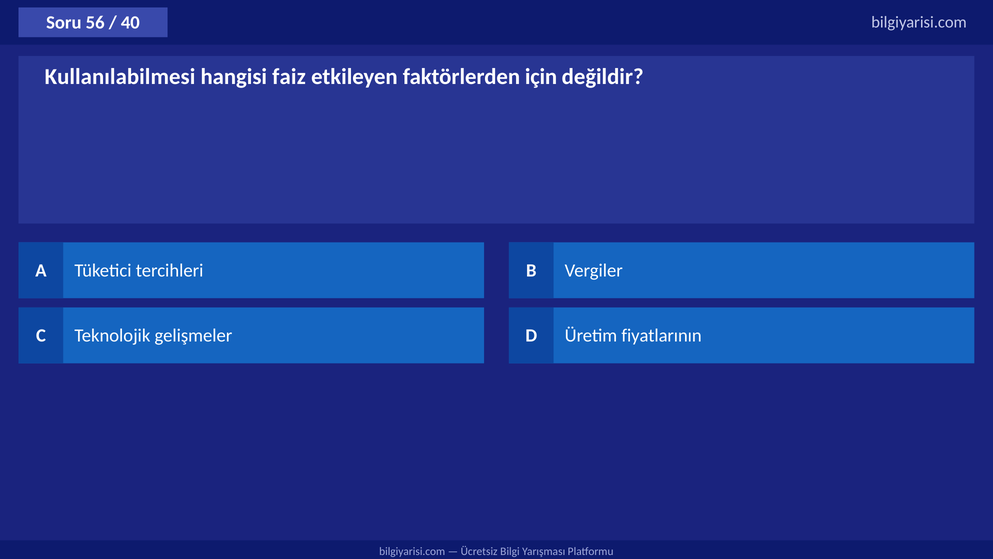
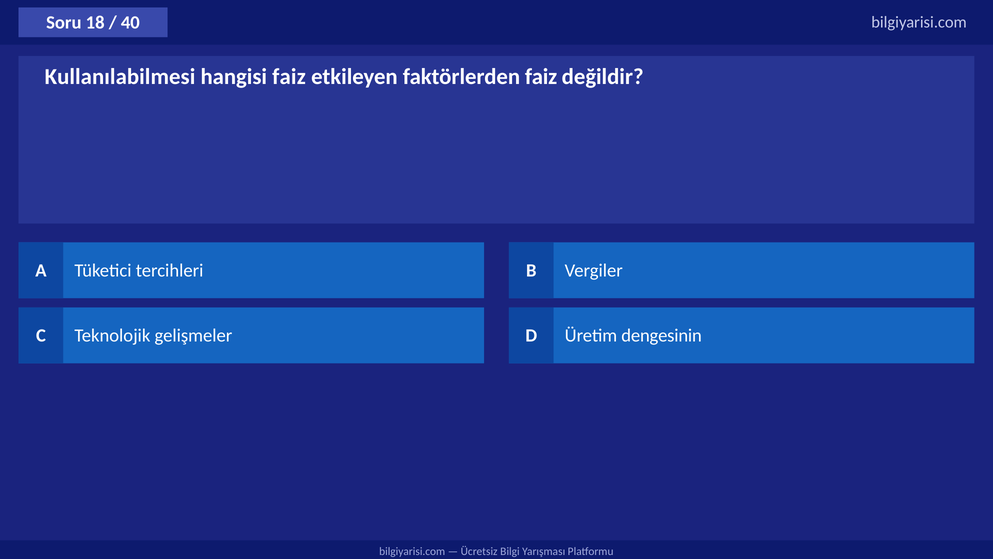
56: 56 -> 18 (95, 23)
faktörlerden için: için -> faiz (541, 76)
fiyatlarının: fiyatlarının -> dengesinin (662, 335)
